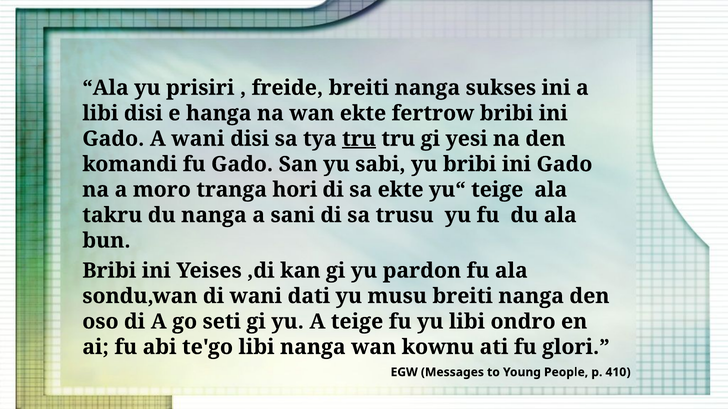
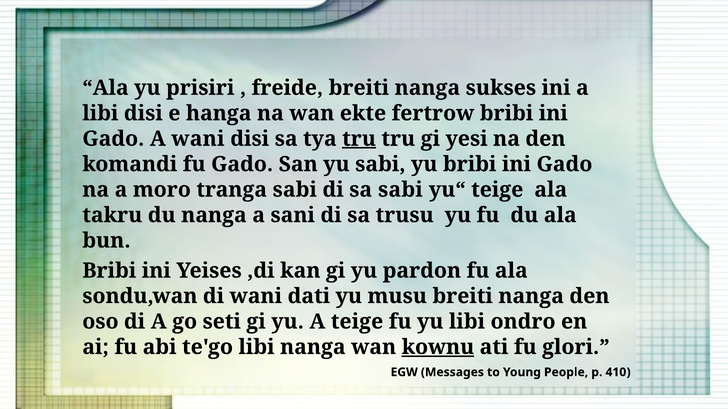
tranga hori: hori -> sabi (295, 190)
sa ekte: ekte -> sabi (400, 190)
kownu underline: none -> present (438, 347)
